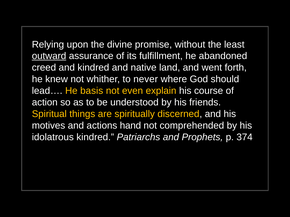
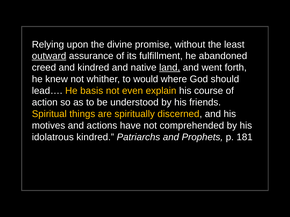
land underline: none -> present (170, 68)
never: never -> would (146, 79)
hand: hand -> have (130, 126)
374: 374 -> 181 (245, 137)
